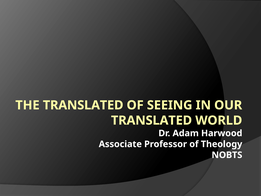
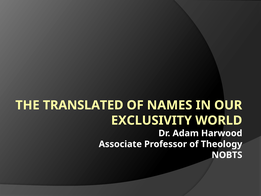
SEEING: SEEING -> NAMES (170, 105)
TRANSLATED: TRANSLATED -> EXCLUSIVITY (151, 120)
